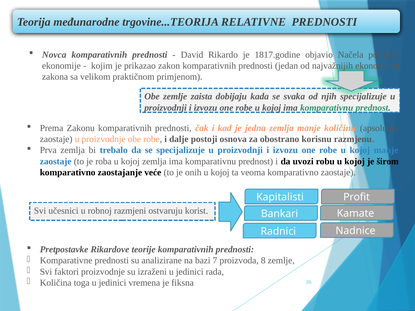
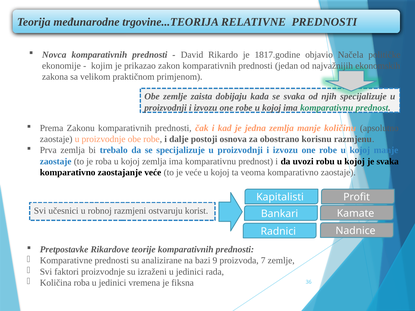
je širom: širom -> svaka (388, 161)
je onih: onih -> veće (193, 173)
7: 7 -> 9 (215, 261)
8: 8 -> 7 (263, 261)
Količina toga: toga -> roba (82, 283)
